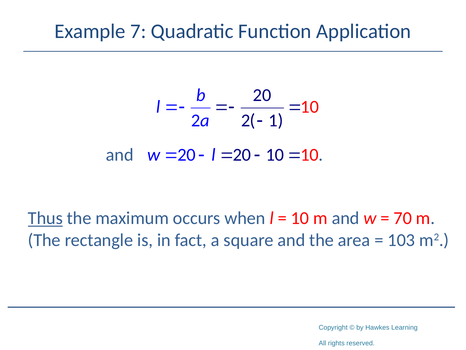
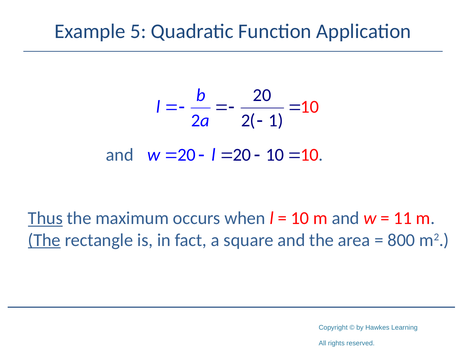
7: 7 -> 5 (138, 31)
70: 70 -> 11 (403, 218)
The underline: none -> present (44, 240)
103: 103 -> 800 (401, 240)
